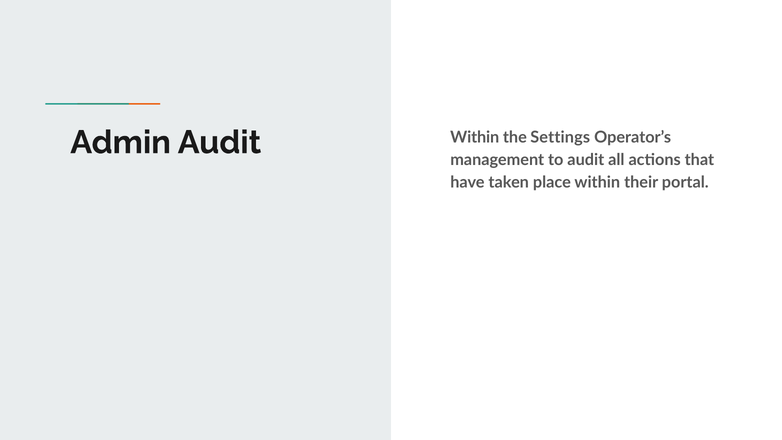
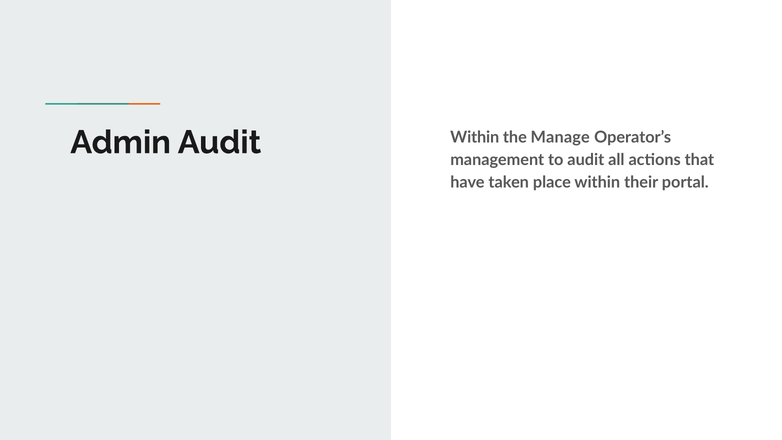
Settings: Settings -> Manage (560, 137)
